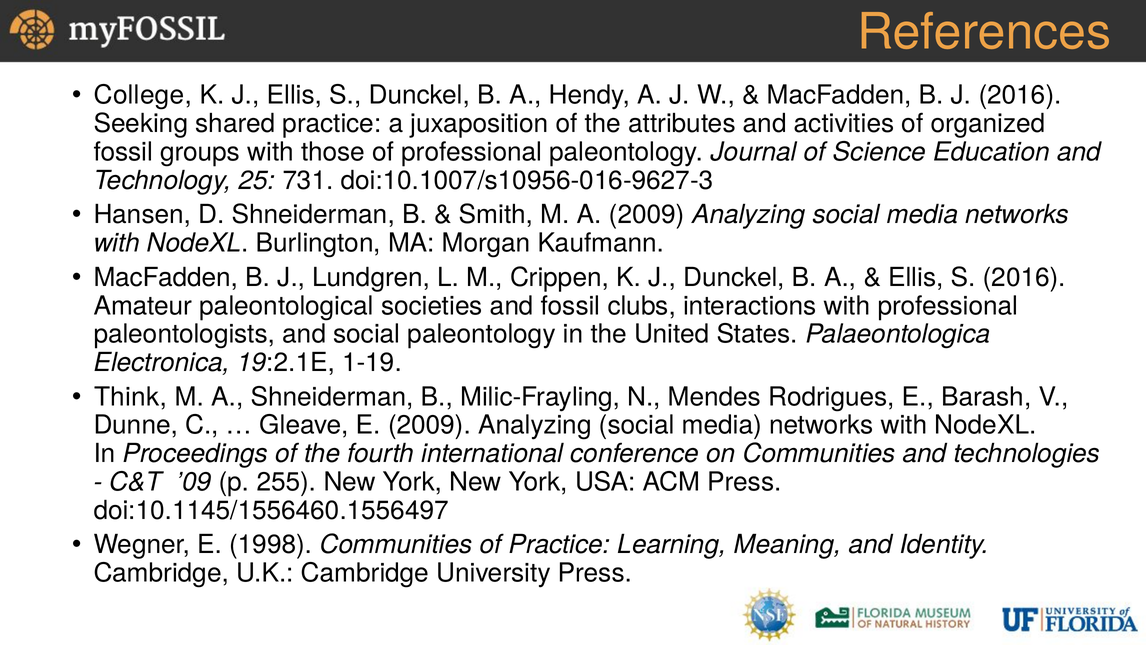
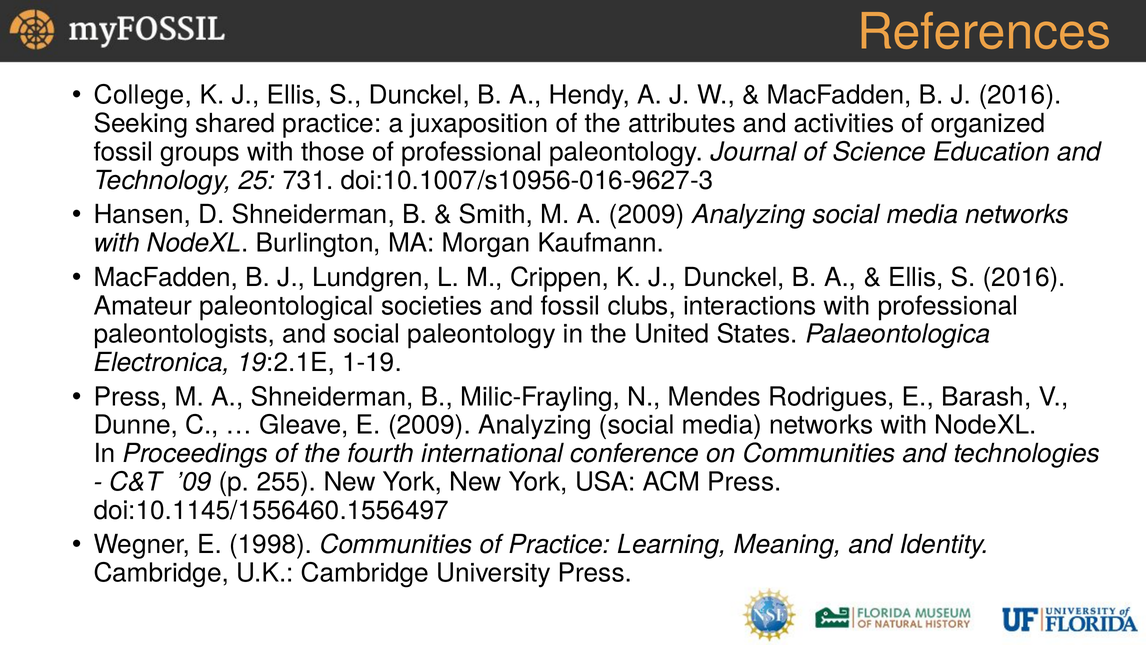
Think: Think -> Press (131, 397)
